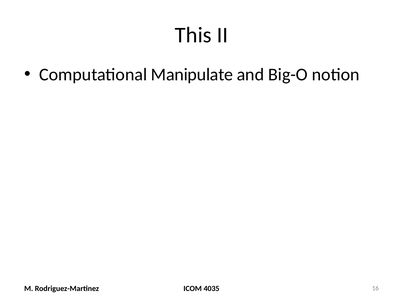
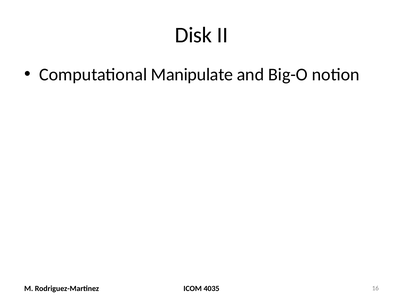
This: This -> Disk (193, 35)
